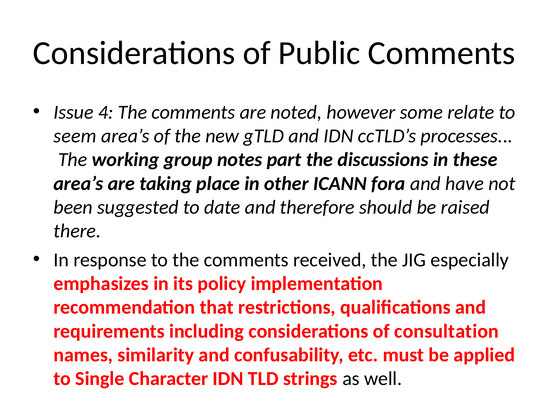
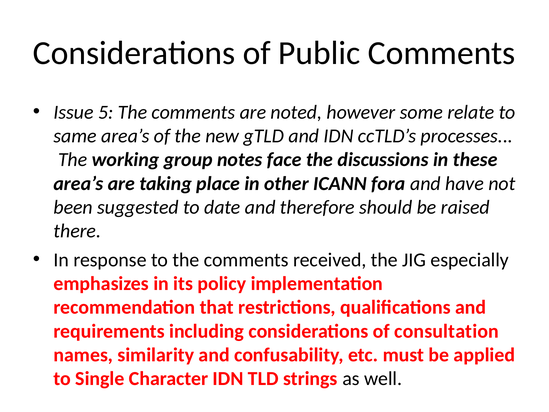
4: 4 -> 5 (106, 112)
seem: seem -> same (75, 136)
part: part -> face (284, 160)
